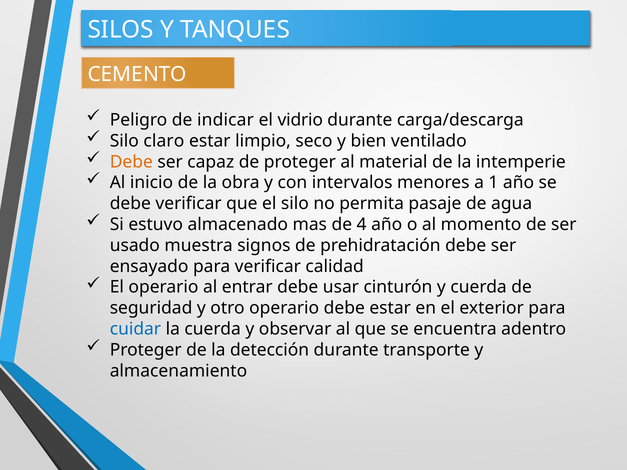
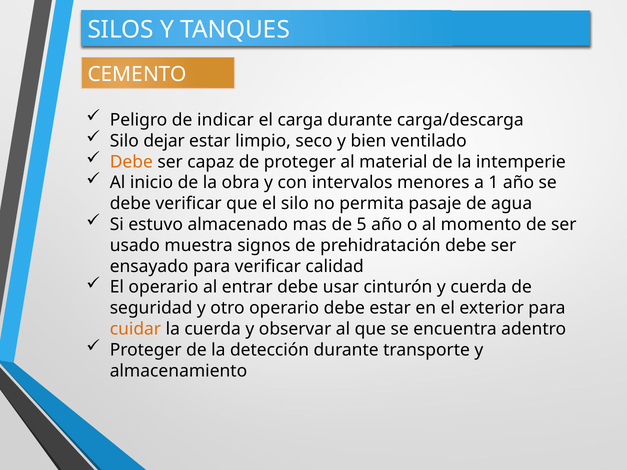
vidrio: vidrio -> carga (300, 120)
claro: claro -> dejar (164, 141)
4: 4 -> 5 (362, 225)
cuidar colour: blue -> orange (135, 329)
